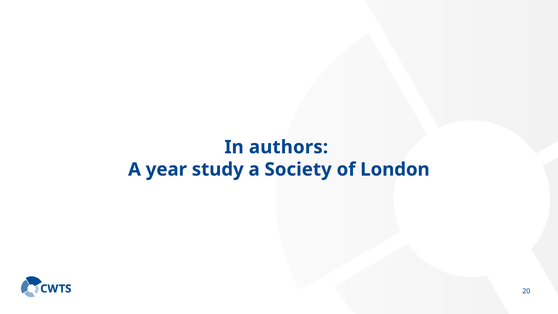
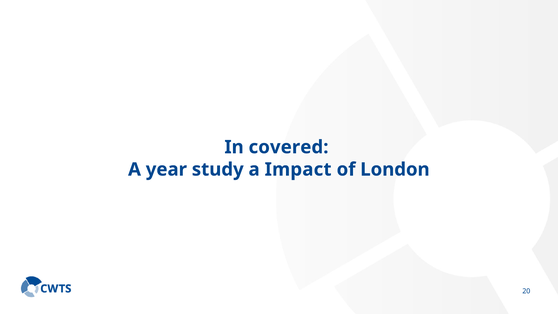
authors: authors -> covered (289, 147)
Society: Society -> Impact (298, 169)
